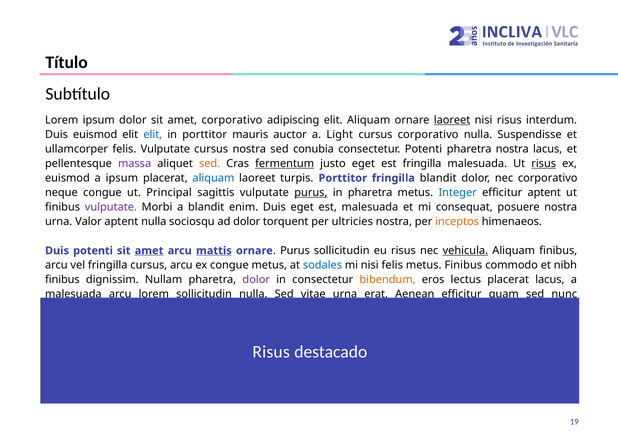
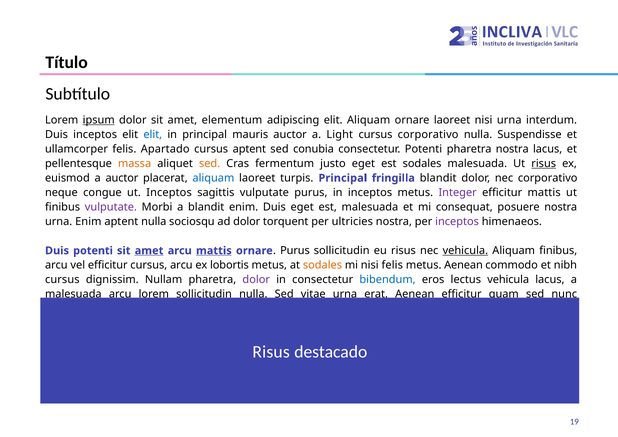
ipsum underline: none -> present (99, 120)
amet corporativo: corporativo -> elementum (232, 120)
laoreet underline: present -> none (452, 120)
nisi risus: risus -> urna (509, 120)
Duis euismod: euismod -> inceptos (95, 135)
in porttitor: porttitor -> principal (205, 135)
felis Vulputate: Vulputate -> Apartado (165, 149)
cursus nostra: nostra -> aptent (249, 149)
massa colour: purple -> orange (135, 164)
fermentum underline: present -> none (285, 164)
est fringilla: fringilla -> sodales (422, 164)
a ipsum: ipsum -> auctor (122, 178)
turpis Porttitor: Porttitor -> Principal (343, 178)
ut Principal: Principal -> Inceptos (169, 193)
purus underline: present -> none (311, 193)
in pharetra: pharetra -> inceptos (370, 193)
Integer colour: blue -> purple (458, 193)
efficitur aptent: aptent -> mattis (544, 193)
urna Valor: Valor -> Enim (88, 222)
inceptos colour: orange -> purple (457, 222)
vel fringilla: fringilla -> efficitur (108, 265)
ex congue: congue -> lobortis (229, 265)
sodales colour: blue -> orange (322, 265)
metus Finibus: Finibus -> Aenean (463, 265)
finibus: finibus -> cursus (62, 280)
bibendum colour: orange -> blue (388, 280)
lectus placerat: placerat -> vehicula (508, 280)
